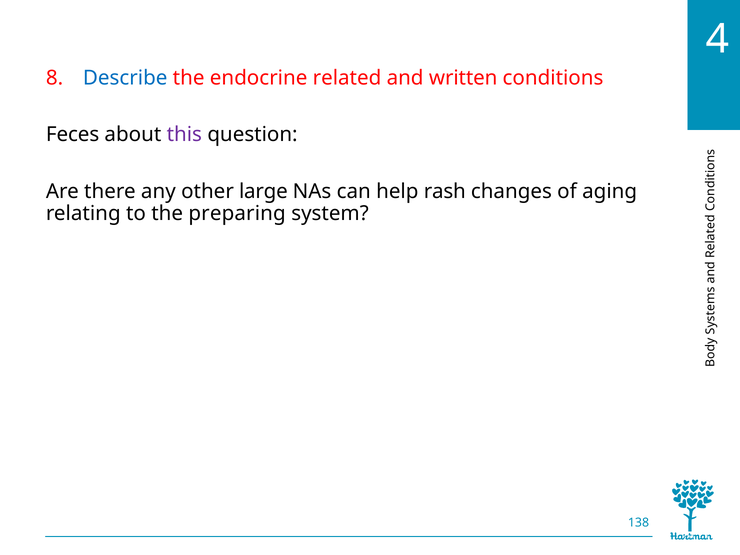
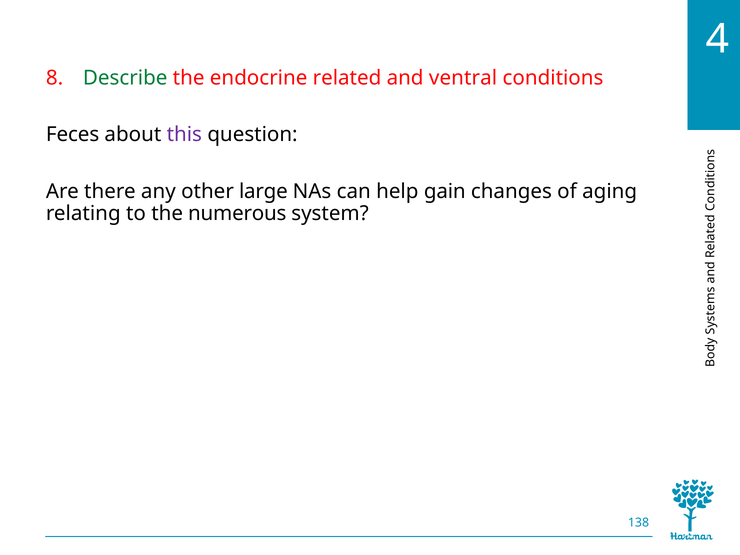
Describe colour: blue -> green (125, 78)
written: written -> ventral (463, 78)
rash: rash -> gain (445, 191)
preparing: preparing -> numerous (237, 214)
